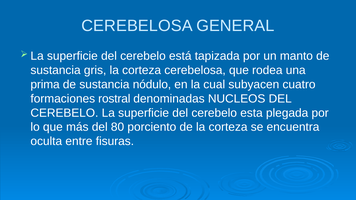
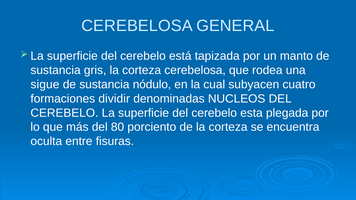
prima: prima -> sigue (45, 84)
rostral: rostral -> dividir (114, 99)
